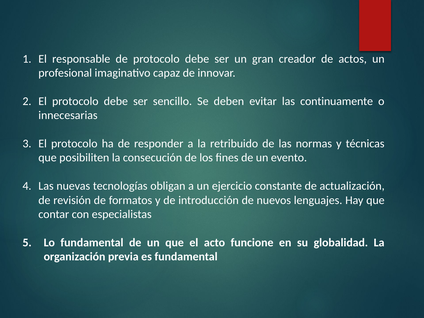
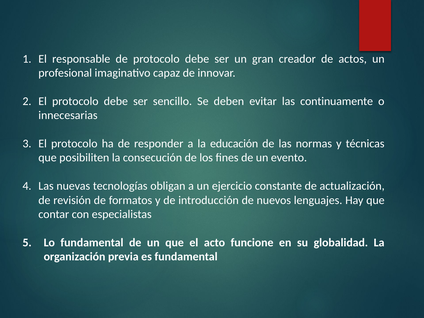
retribuido: retribuido -> educación (234, 144)
